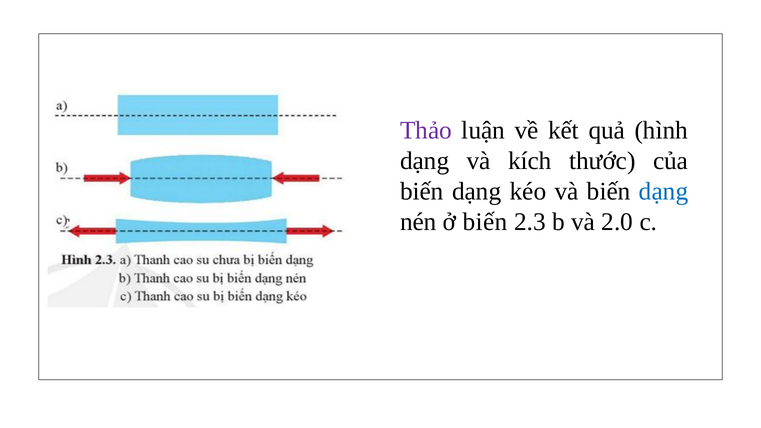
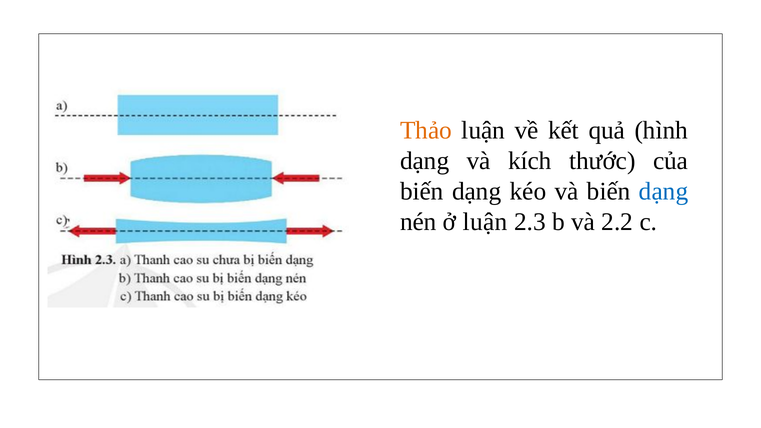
Thảo colour: purple -> orange (426, 130)
ở biến: biến -> luận (485, 222)
2.0: 2.0 -> 2.2 (617, 222)
